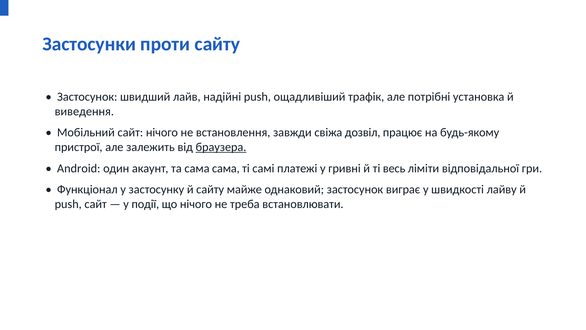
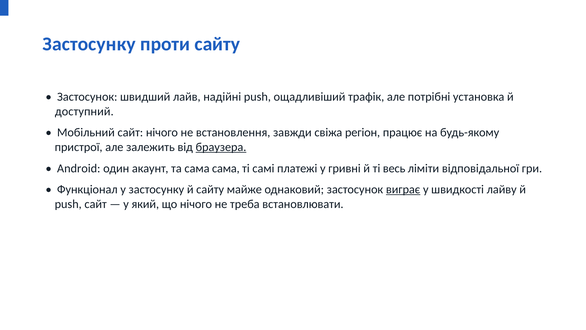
Застосунки: Застосунки -> Застосунку (89, 44)
виведення: виведення -> доступний (84, 111)
дозвіл: дозвіл -> регіон (363, 132)
виграє underline: none -> present (403, 189)
події: події -> який (145, 204)
